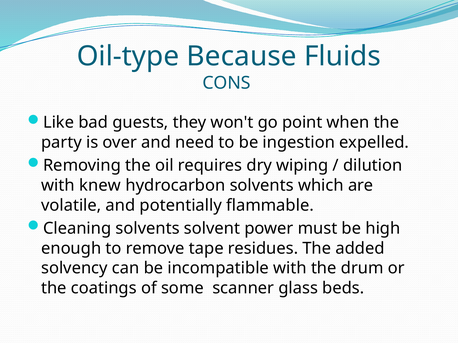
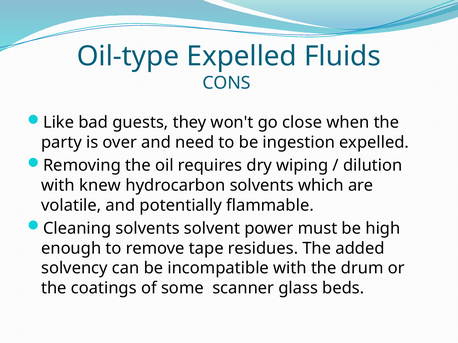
Oil-type Because: Because -> Expelled (242, 56)
point: point -> close (302, 123)
